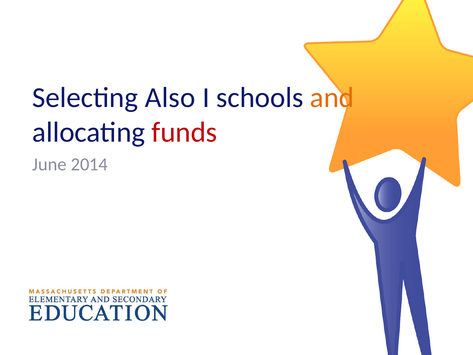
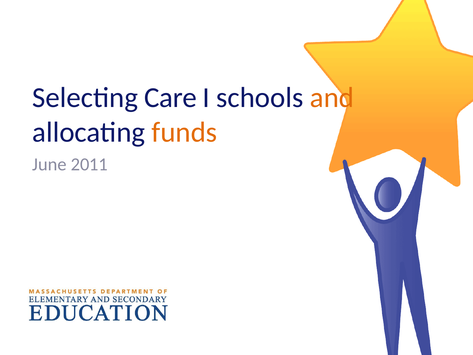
Also: Also -> Care (170, 97)
funds colour: red -> orange (184, 132)
2014: 2014 -> 2011 (89, 164)
